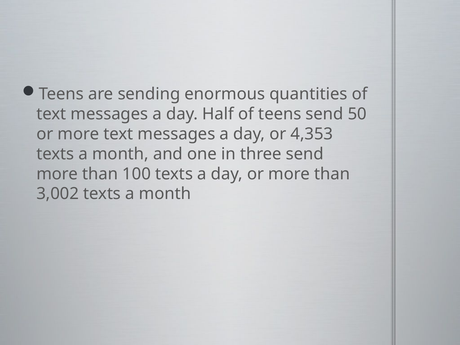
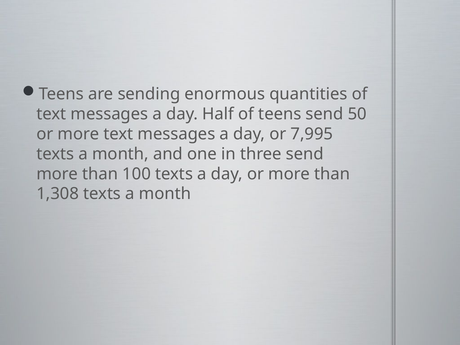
4,353: 4,353 -> 7,995 (312, 134)
3,002: 3,002 -> 1,308 (58, 194)
